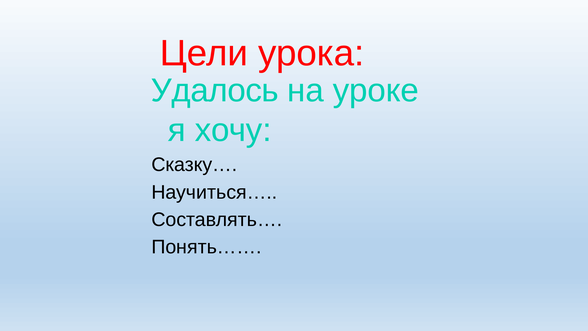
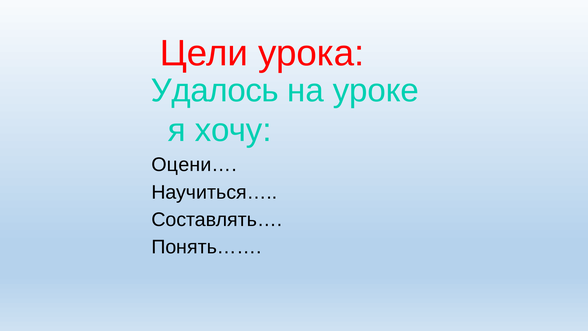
Сказку…: Сказку… -> Оцени… (194, 165)
